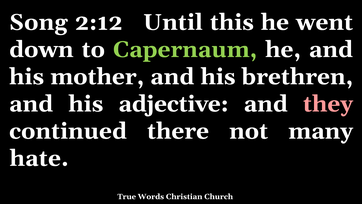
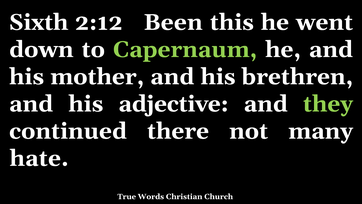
Song: Song -> Sixth (39, 22)
Until: Until -> Been (173, 22)
they colour: pink -> light green (328, 104)
